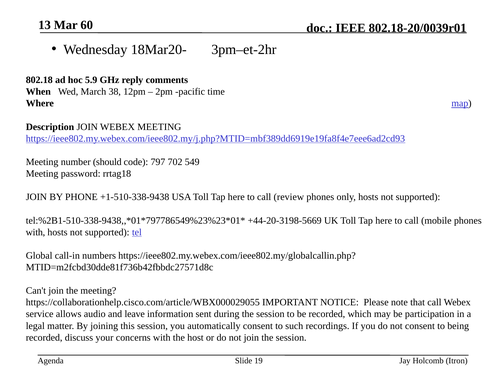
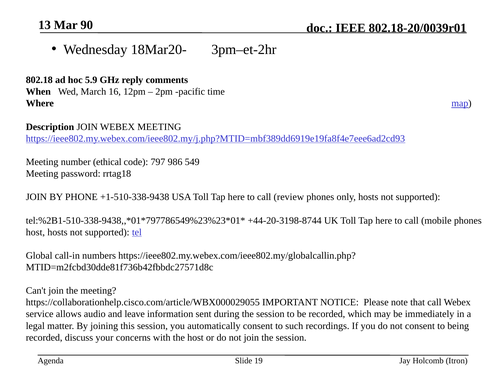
60: 60 -> 90 (87, 25)
38: 38 -> 16 (115, 92)
should: should -> ethical (107, 162)
702: 702 -> 986 (175, 162)
+44-20-3198-5669: +44-20-3198-5669 -> +44-20-3198-8744 (285, 221)
with: with -> host (35, 232)
participation: participation -> immediately (430, 315)
